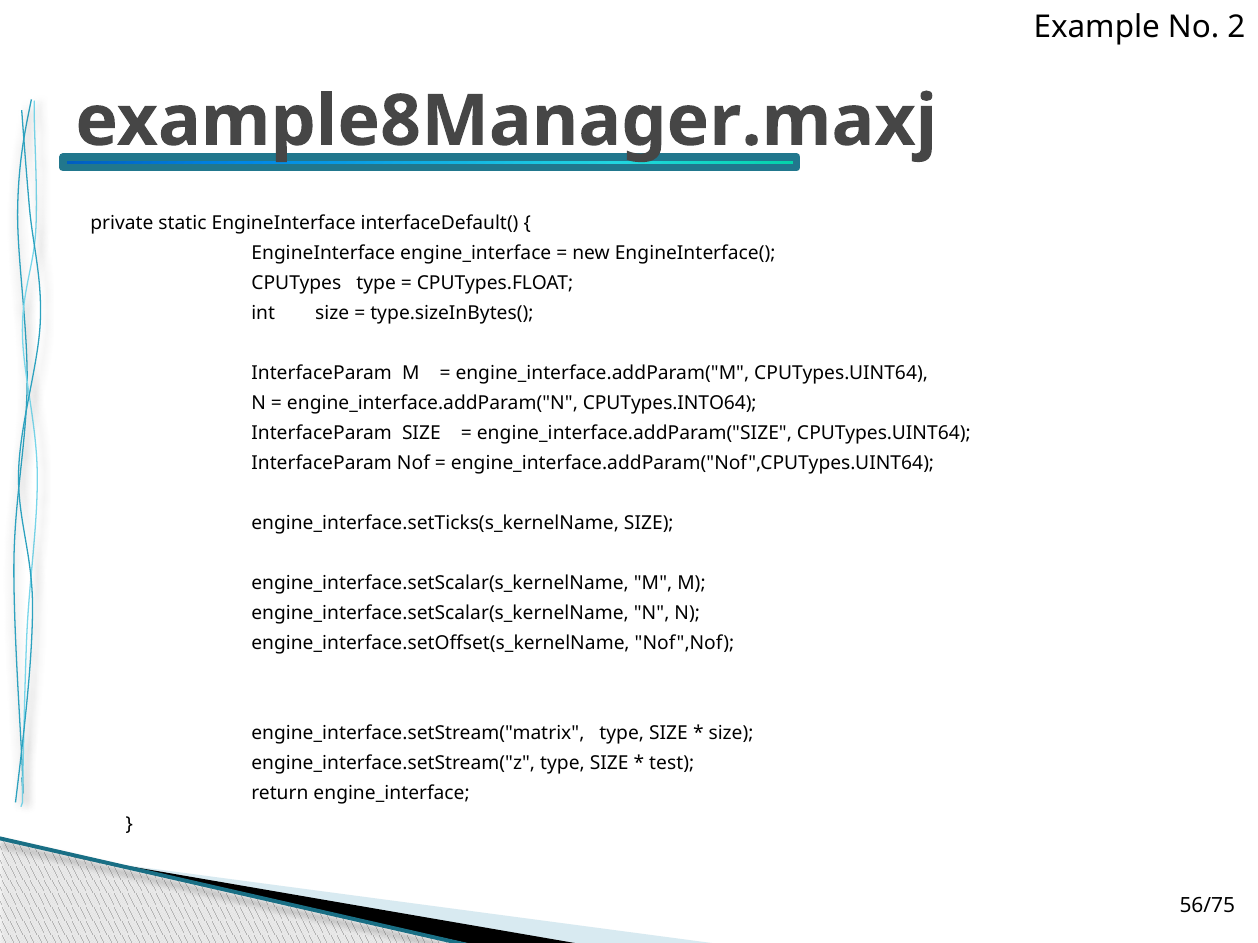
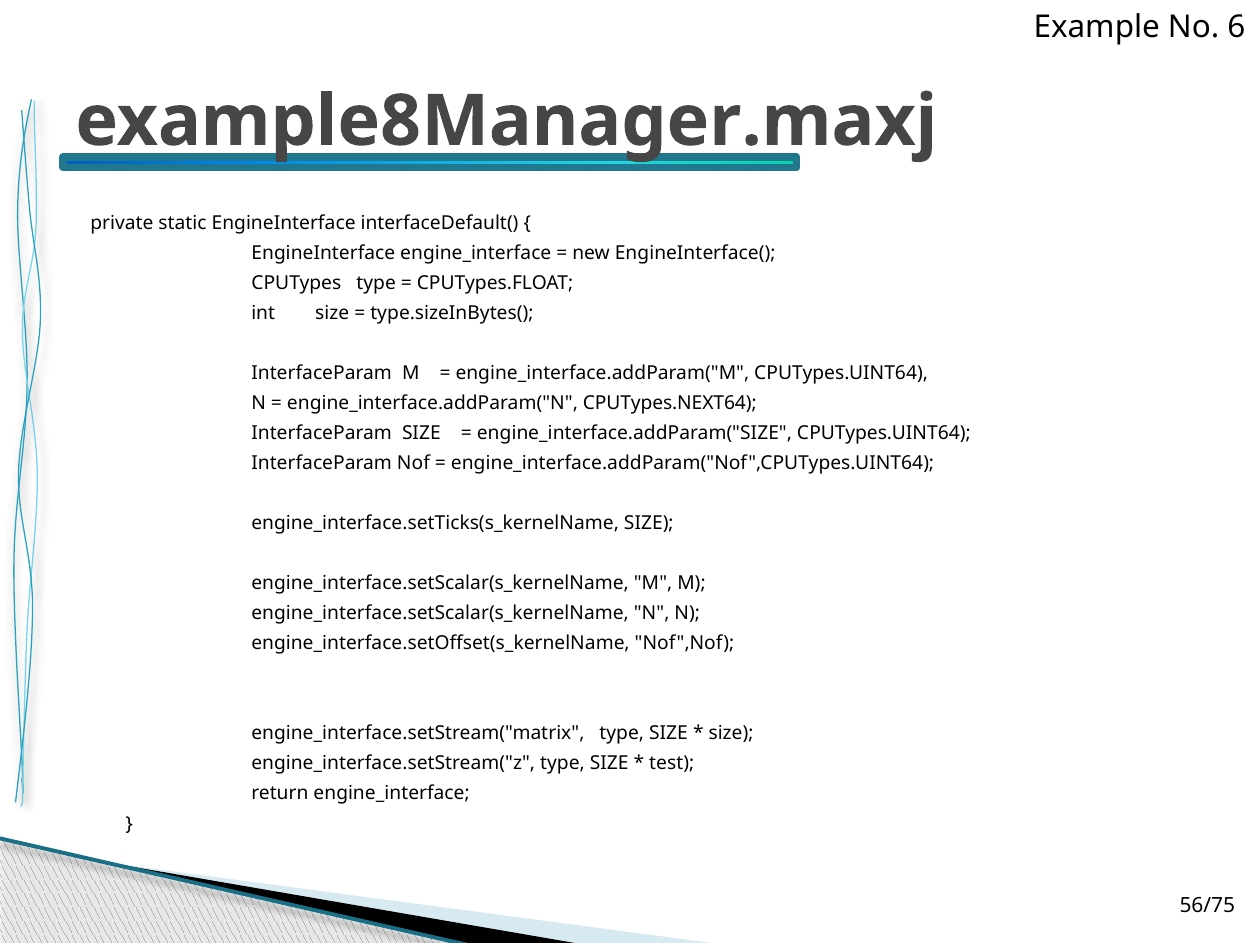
2: 2 -> 6 (1236, 27)
CPUTypes.INTO64: CPUTypes.INTO64 -> CPUTypes.NEXT64 (670, 403)
